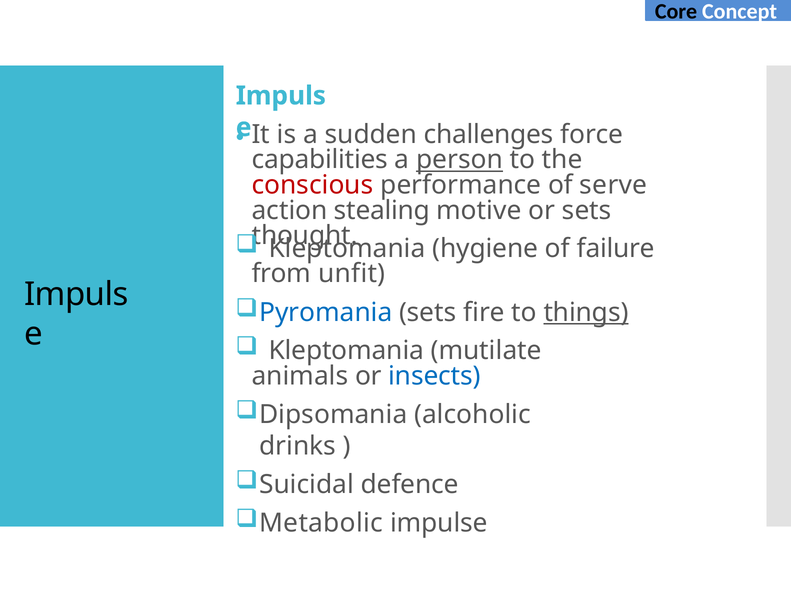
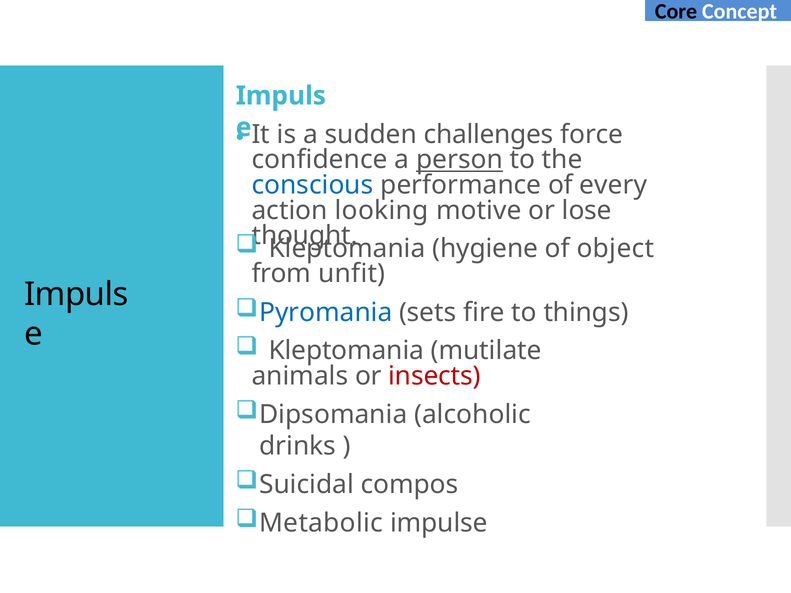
capabilities: capabilities -> confidence (320, 160)
conscious colour: red -> blue (313, 185)
serve: serve -> every (613, 185)
stealing: stealing -> looking (382, 210)
or sets: sets -> lose (587, 210)
failure: failure -> object (615, 249)
things underline: present -> none (586, 313)
insects colour: blue -> red (435, 376)
defence: defence -> compos (410, 485)
